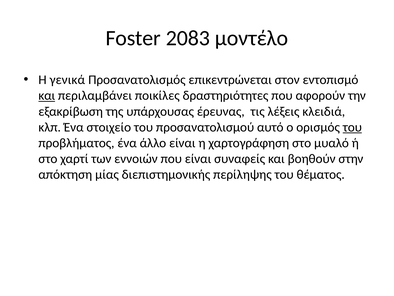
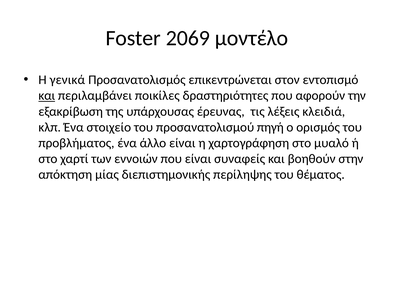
2083: 2083 -> 2069 (188, 38)
αυτό: αυτό -> πηγή (270, 127)
του underline: present -> none (352, 127)
